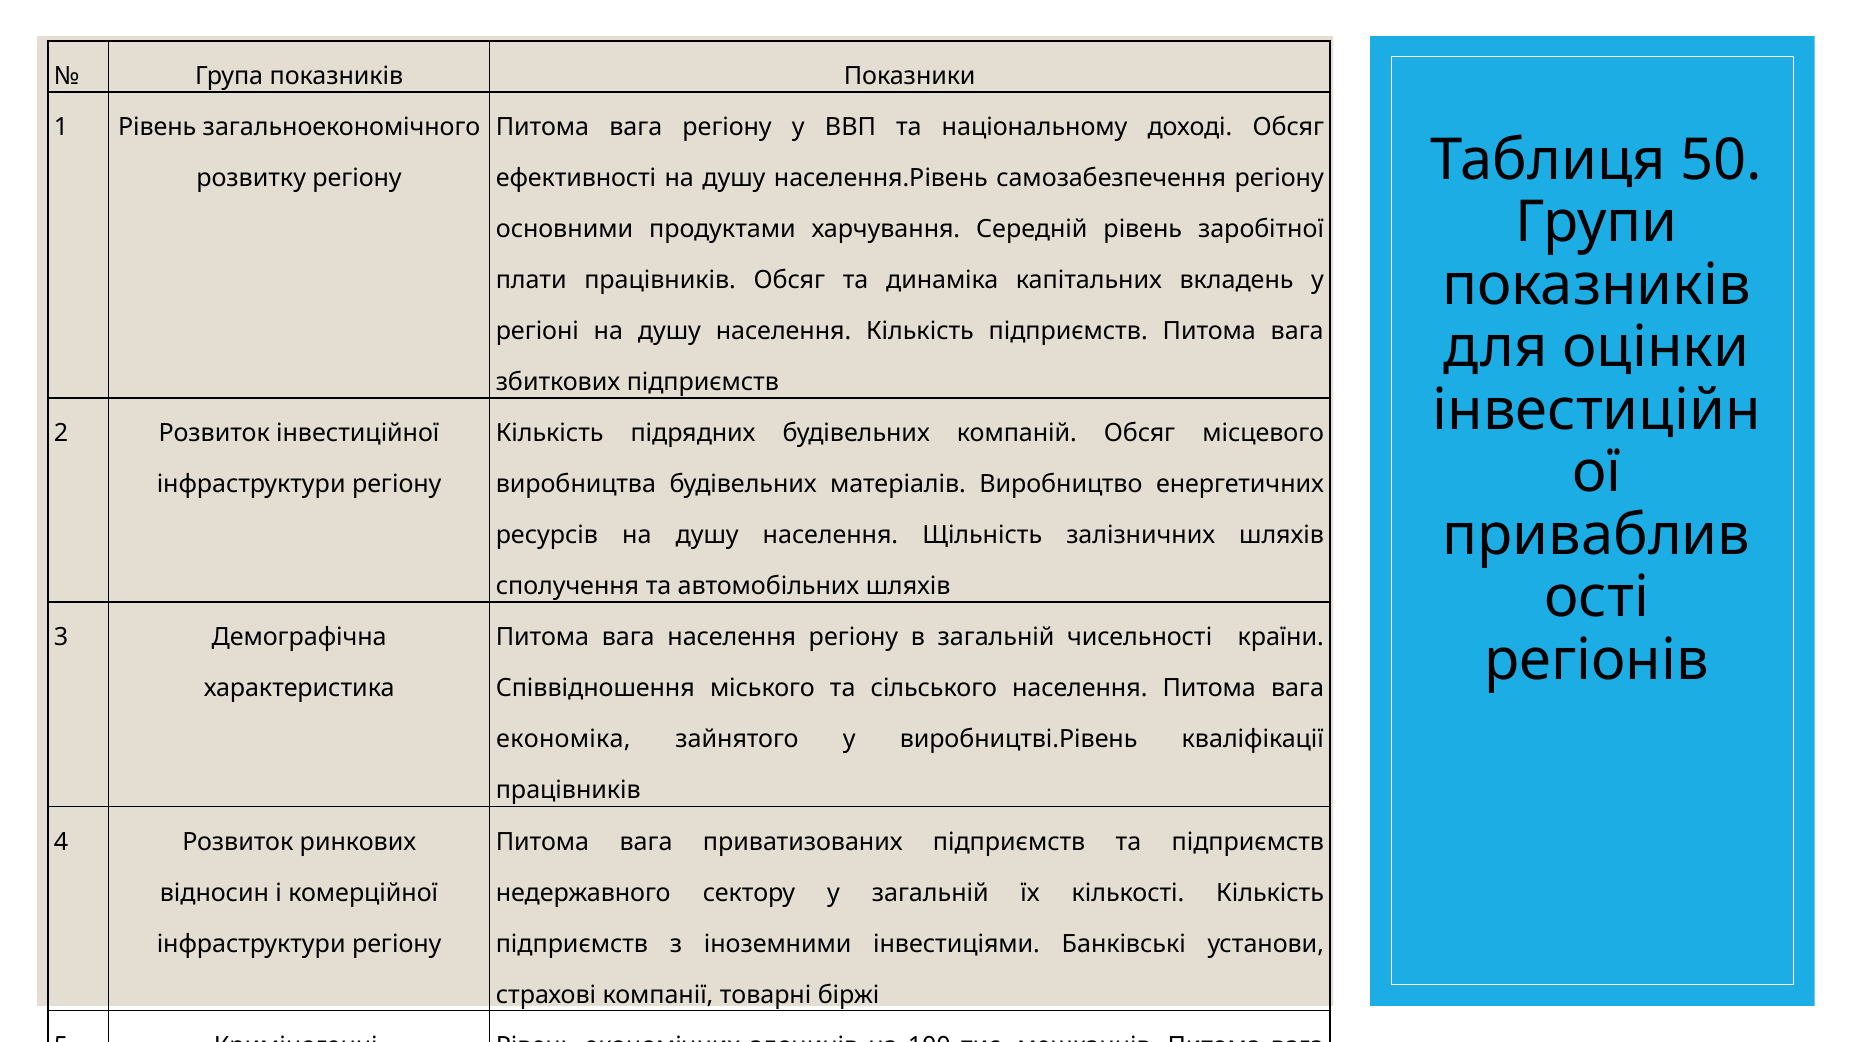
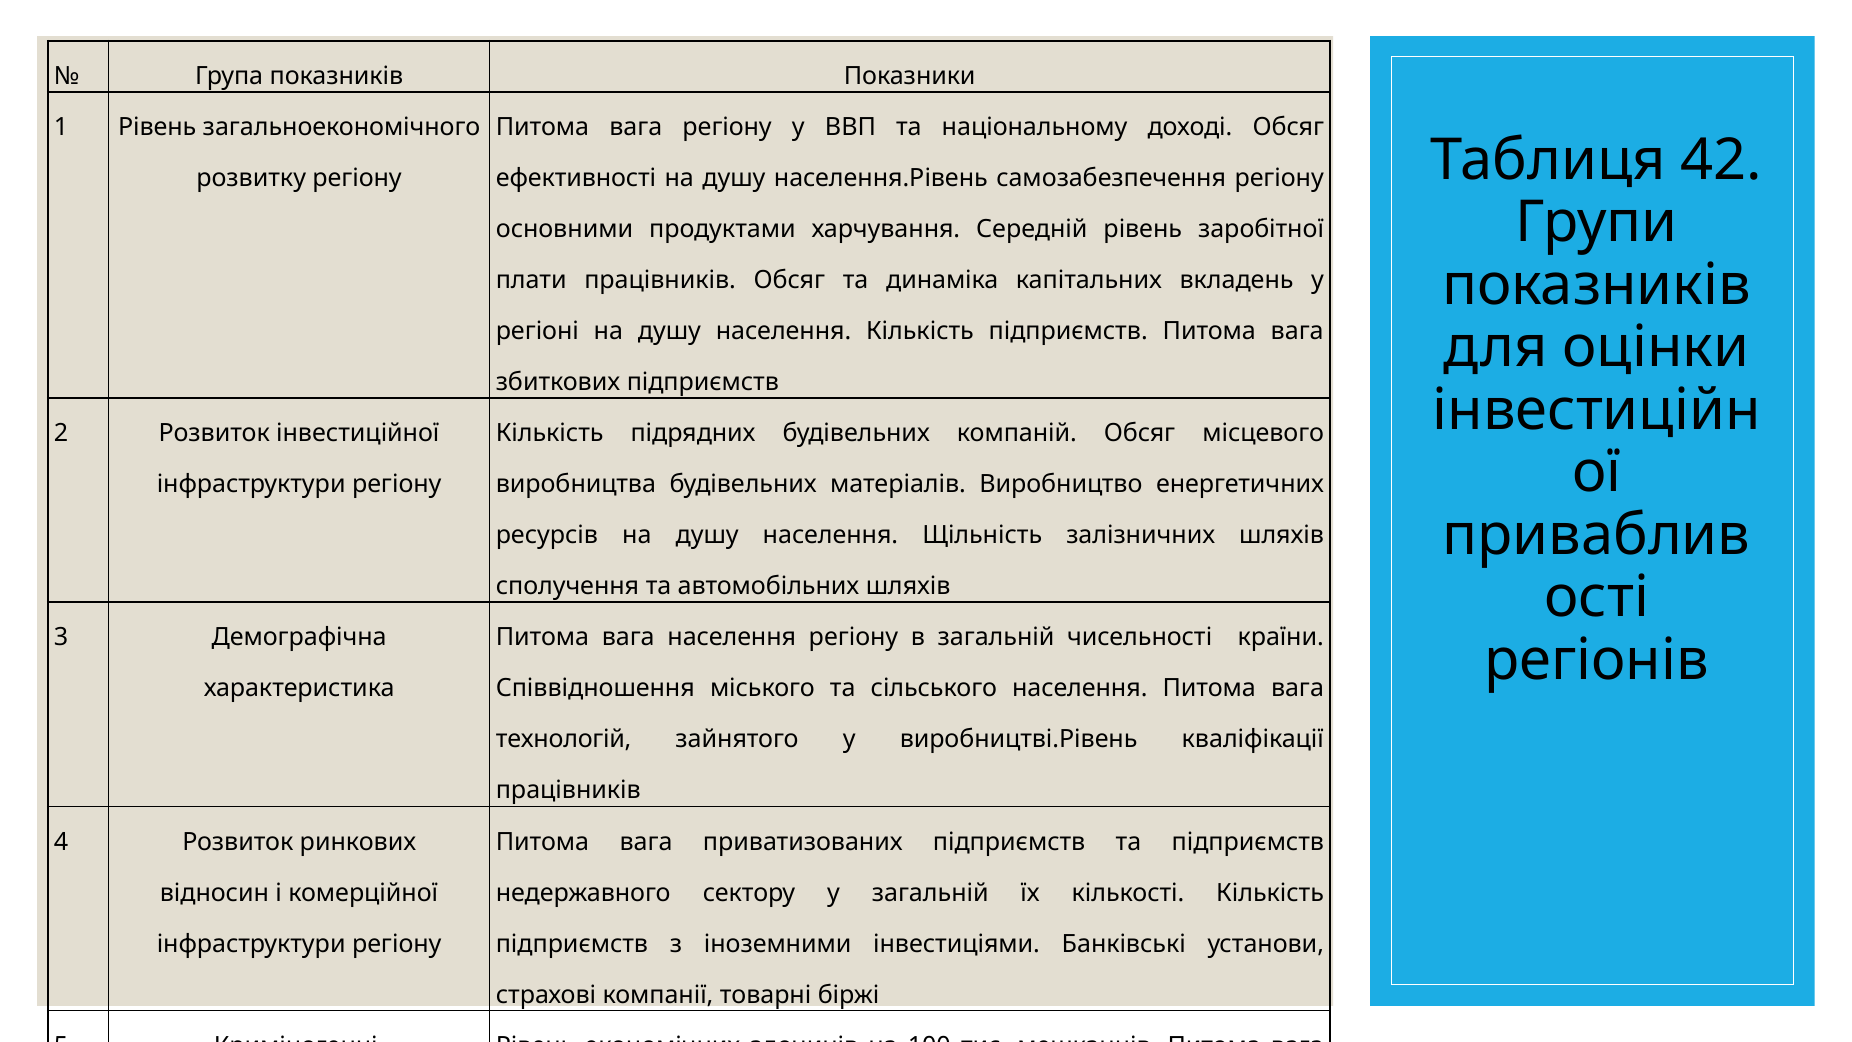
50: 50 -> 42 (1722, 160)
економіка: економіка -> технологій (564, 739)
